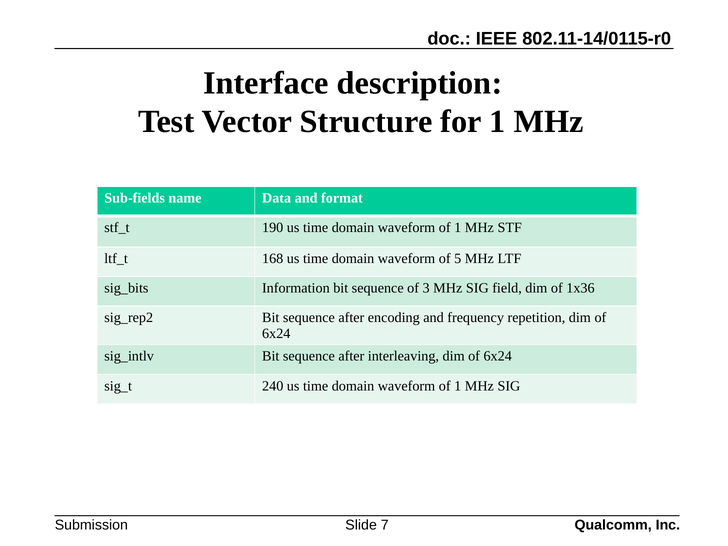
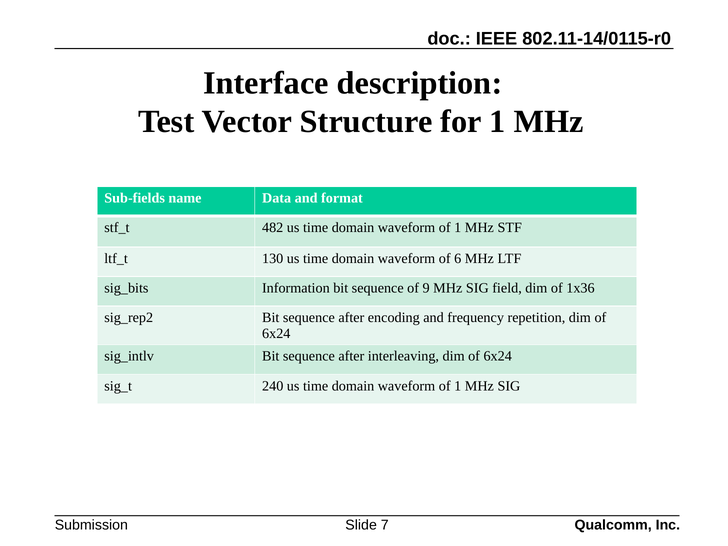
190: 190 -> 482 (273, 228)
168: 168 -> 130 (273, 259)
5: 5 -> 6 (458, 259)
3: 3 -> 9 (426, 288)
